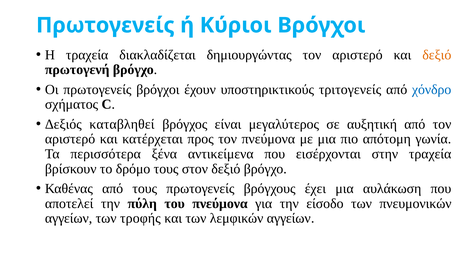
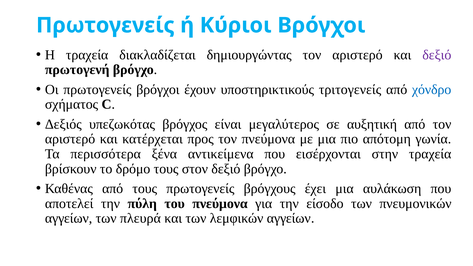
δεξιό colour: orange -> purple (437, 55)
καταβληθεί: καταβληθεί -> υπεζωκότας (122, 124)
τροφής: τροφής -> πλευρά (140, 218)
